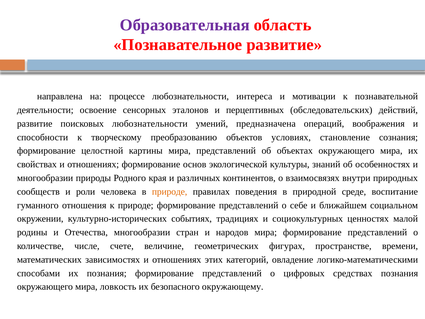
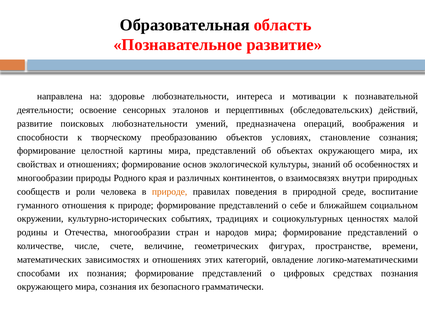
Образовательная colour: purple -> black (185, 25)
процессе: процессе -> здоровье (127, 96)
мира ловкость: ловкость -> сознания (118, 287)
окружающему: окружающему -> грамматически (233, 287)
